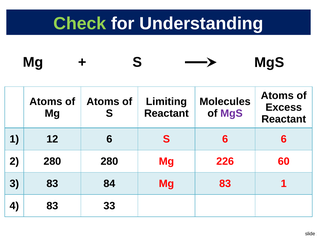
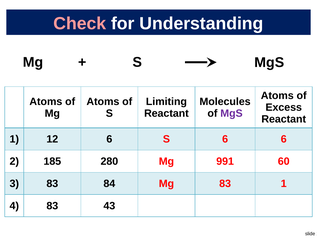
Check colour: light green -> pink (80, 23)
2 280: 280 -> 185 (52, 161)
226: 226 -> 991 (225, 161)
33: 33 -> 43 (109, 206)
